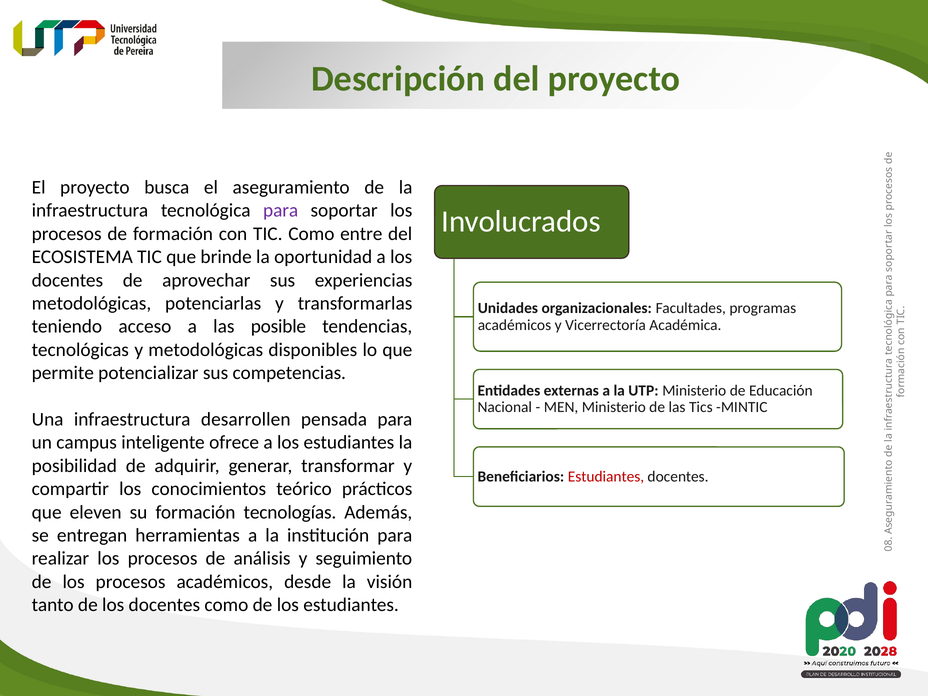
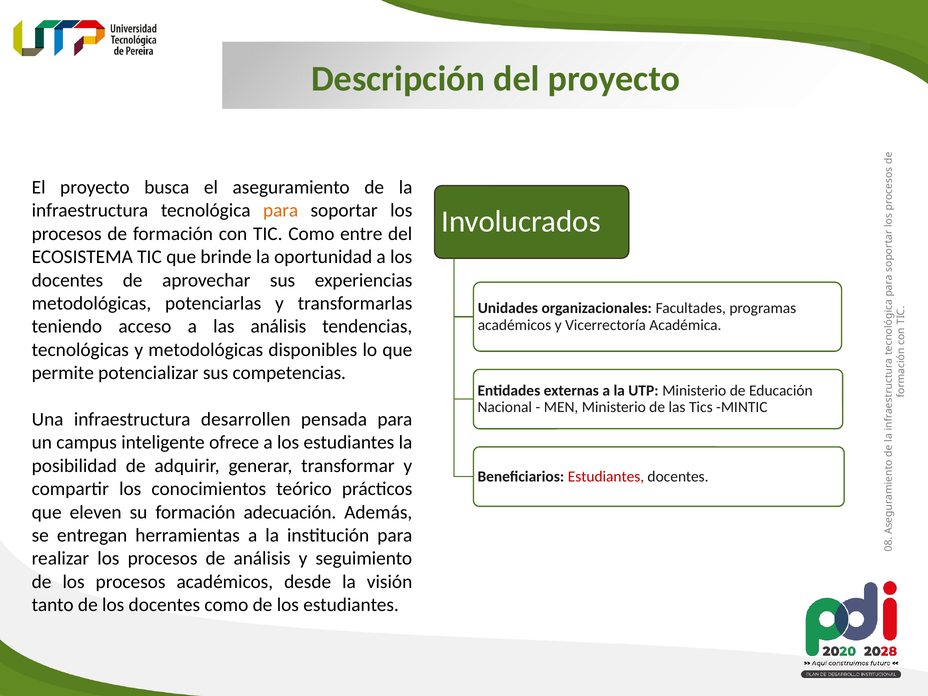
para colour: purple -> orange (281, 211)
las posible: posible -> análisis (278, 327)
tecnologías: tecnologías -> adecuación (290, 512)
